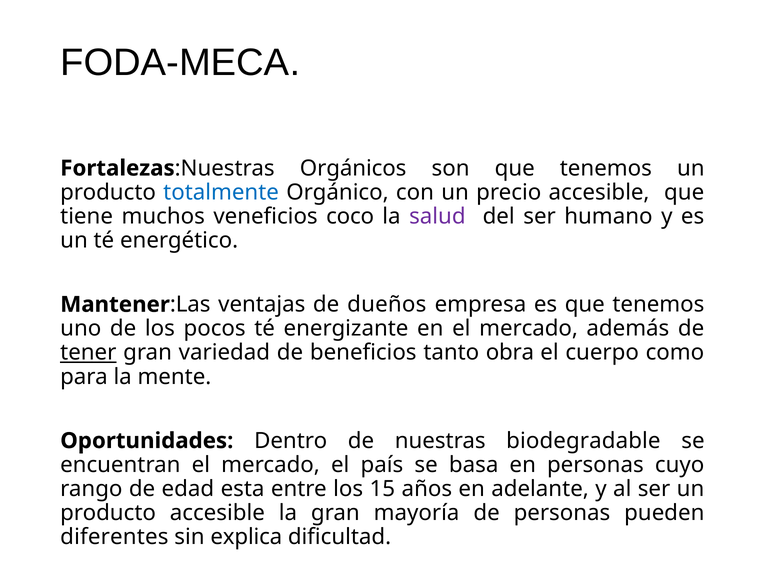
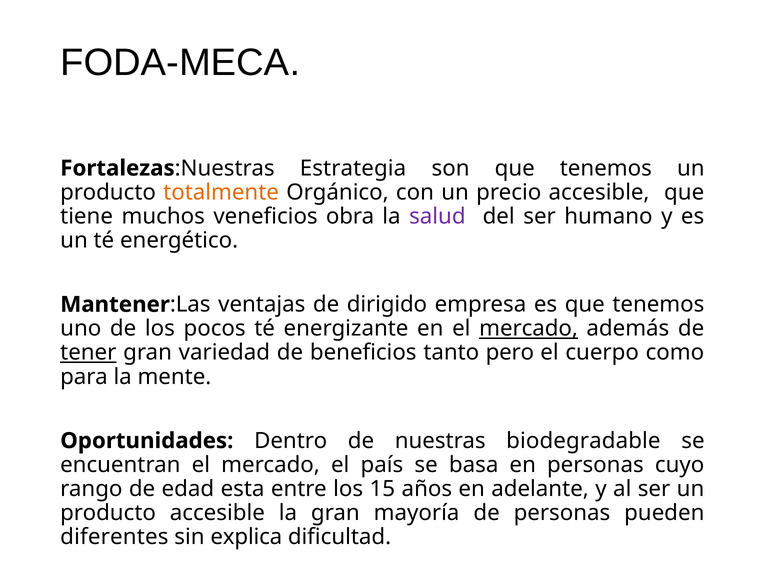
Orgánicos: Orgánicos -> Estrategia (353, 168)
totalmente colour: blue -> orange (221, 193)
coco: coco -> obra (350, 217)
dueños: dueños -> dirigido (387, 305)
mercado underline: none -> present (529, 329)
obra: obra -> pero (510, 353)
